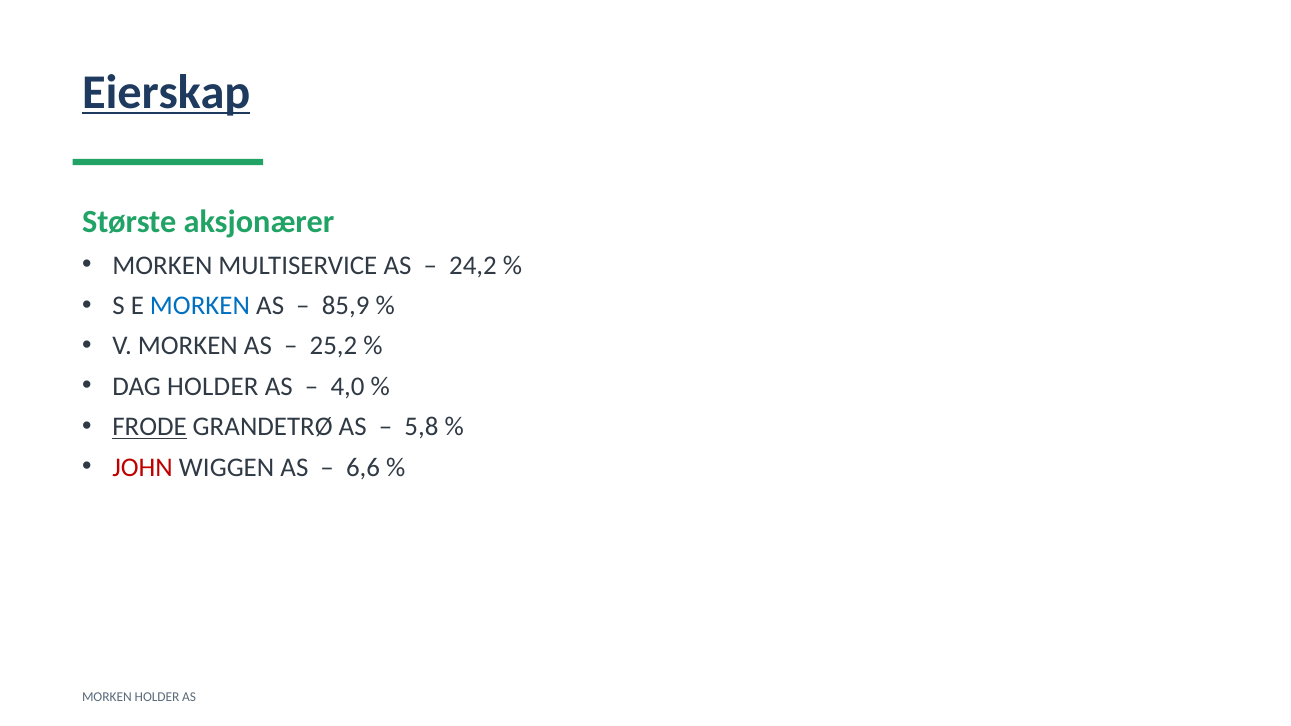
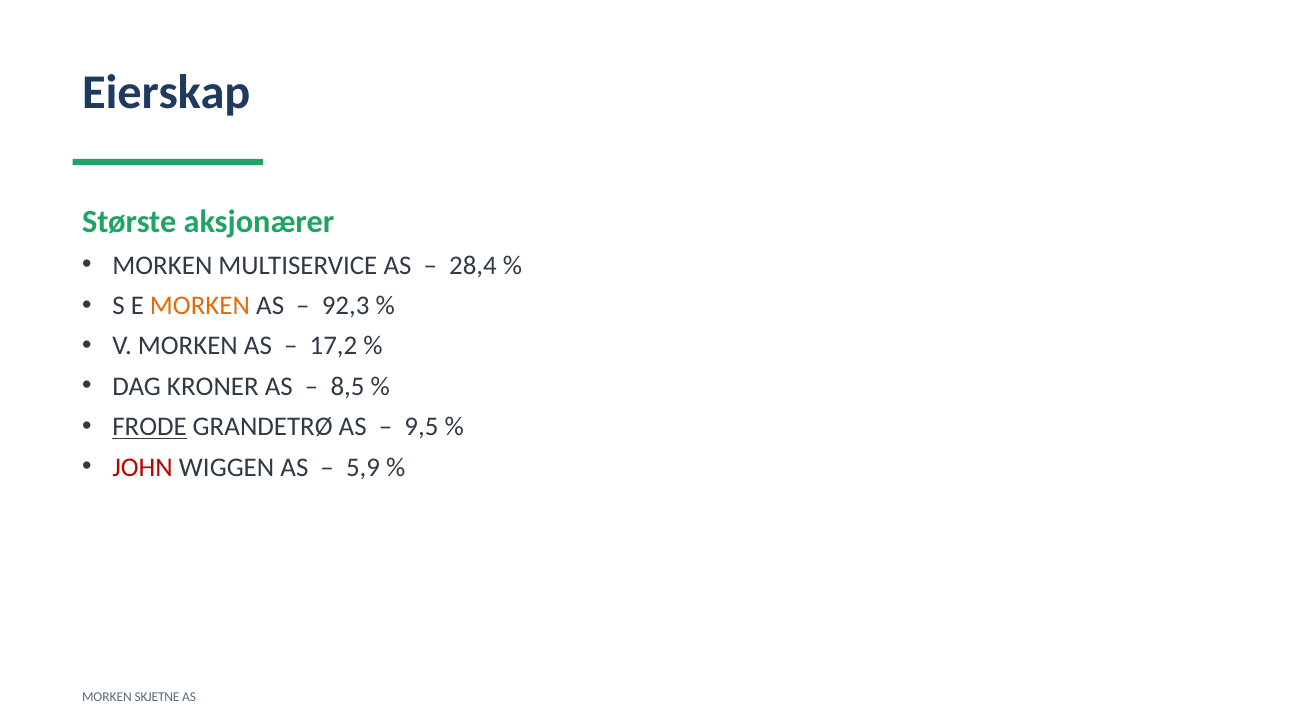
Eierskap underline: present -> none (166, 92)
24,2: 24,2 -> 28,4 (473, 265)
MORKEN colour: blue -> orange (200, 306)
85,9: 85,9 -> 92,3 (346, 306)
25,2: 25,2 -> 17,2 (333, 346)
DAG HOLDER: HOLDER -> KRONER (213, 387)
4,0: 4,0 -> 8,5 (348, 387)
5,8: 5,8 -> 9,5 (421, 427)
6,6: 6,6 -> 5,9 (363, 467)
MORKEN HOLDER: HOLDER -> SKJETNE (157, 697)
